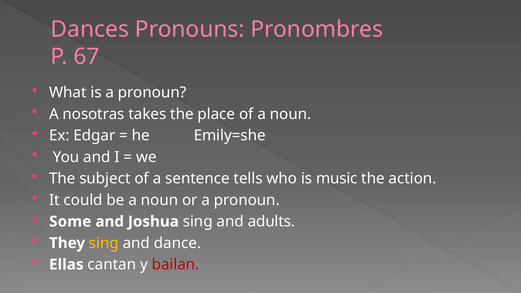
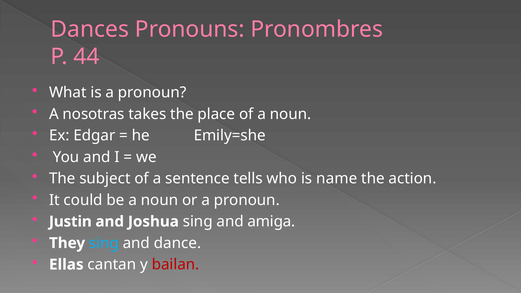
67: 67 -> 44 (86, 57)
music: music -> name (337, 179)
Some: Some -> Justin (70, 222)
adults: adults -> amiga (271, 222)
sing colour: yellow -> light blue (104, 243)
